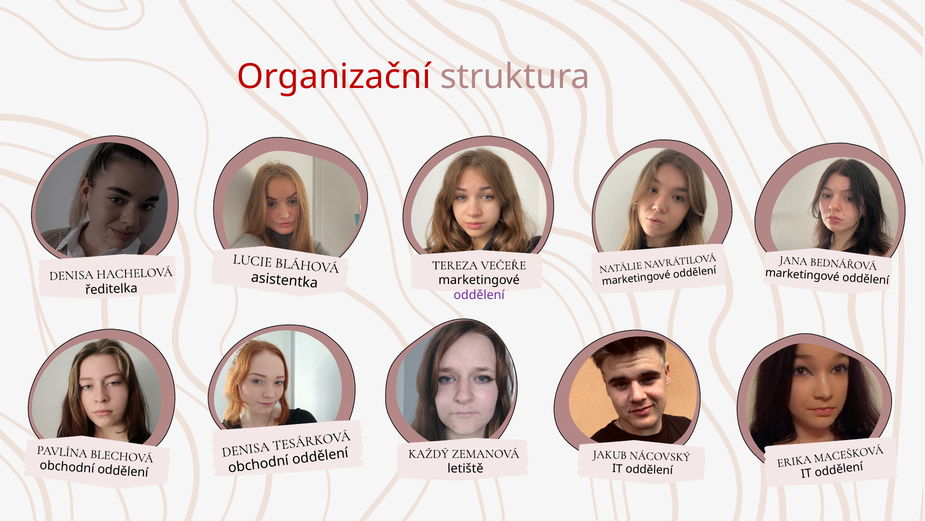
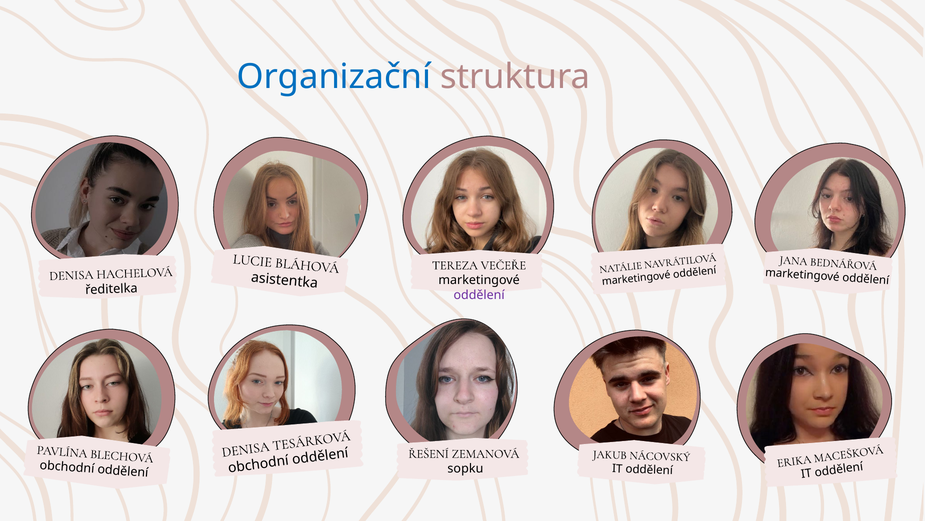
Organizační colour: red -> blue (334, 77)
KAŽDÝ: KAŽDÝ -> ŘEŠENÍ (429, 453)
letiště: letiště -> sopku (465, 468)
